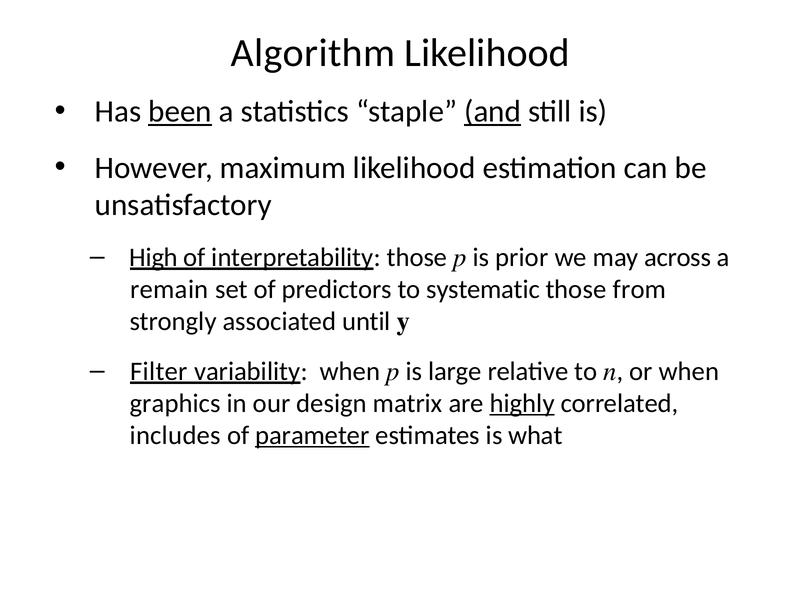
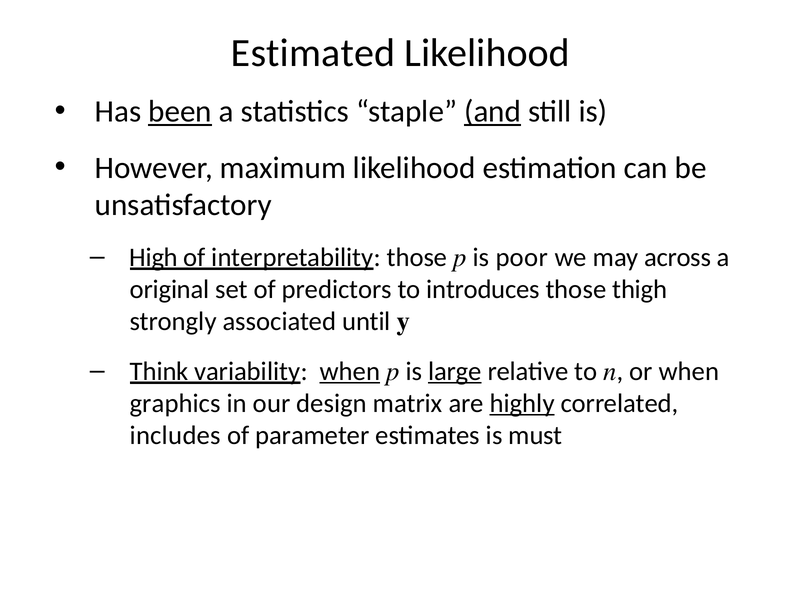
Algorithm: Algorithm -> Estimated (313, 53)
prior: prior -> poor (522, 257)
remain: remain -> original (170, 289)
systematic: systematic -> introduces (483, 289)
from: from -> thigh (640, 289)
Filter: Filter -> Think (159, 371)
when underline: none -> present (350, 371)
large underline: none -> present (455, 371)
parameter underline: present -> none (312, 435)
what: what -> must (535, 435)
